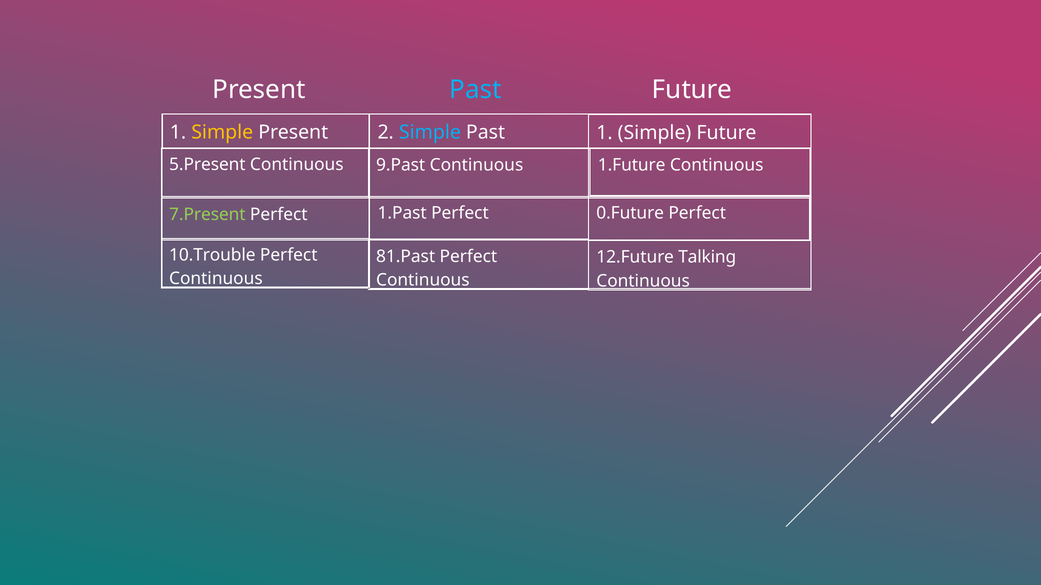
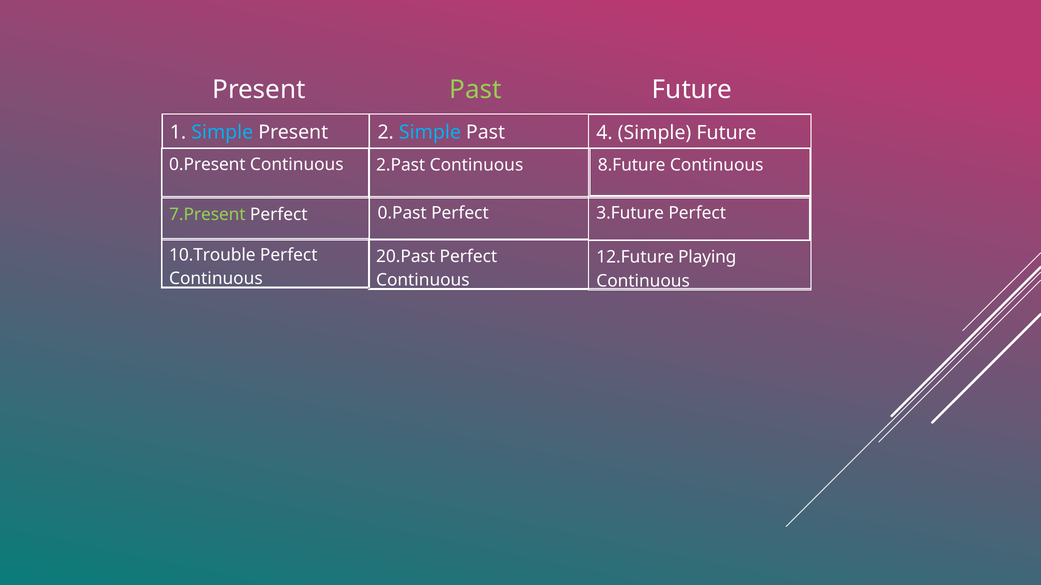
Past colour: light blue -> light green (475, 90)
Simple colour: yellow -> light blue (222, 132)
Present 1: 1 -> 4 (604, 133)
5.Present: 5.Present -> 0.Present (207, 165)
9.Past: 9.Past -> 2.Past (401, 165)
1.Future: 1.Future -> 8.Future (632, 165)
1.Past: 1.Past -> 0.Past (402, 213)
0.Future: 0.Future -> 3.Future (630, 213)
81.Past: 81.Past -> 20.Past (406, 257)
Talking: Talking -> Playing (707, 258)
